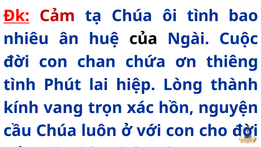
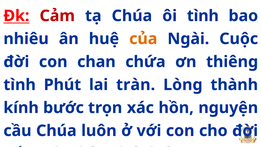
của colour: black -> orange (143, 39)
hiệp: hiệp -> tràn (136, 85)
vang: vang -> bước (63, 108)
